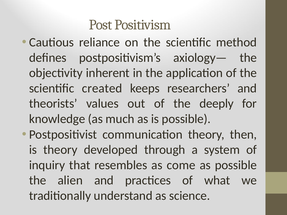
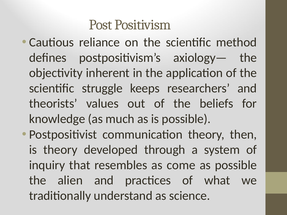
created: created -> struggle (102, 88)
deeply: deeply -> beliefs (217, 104)
